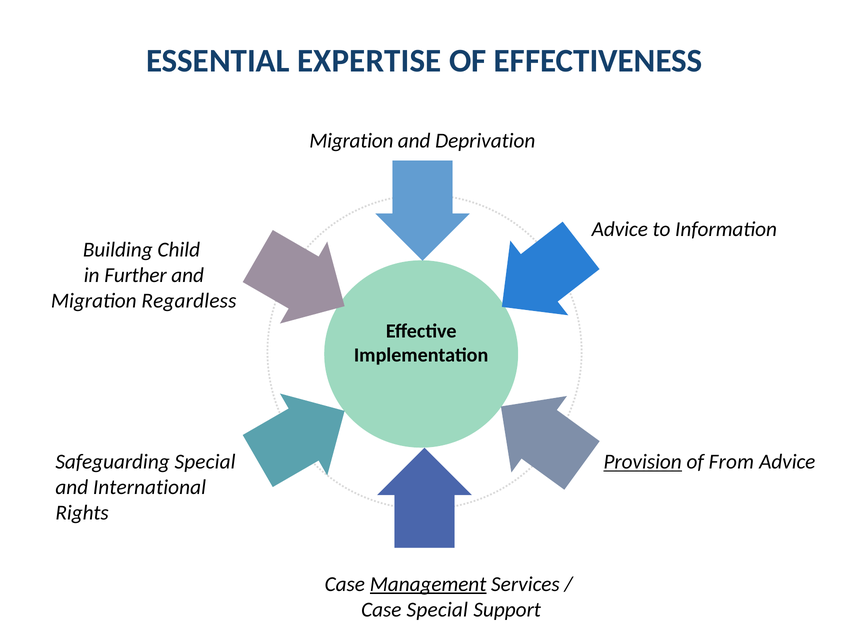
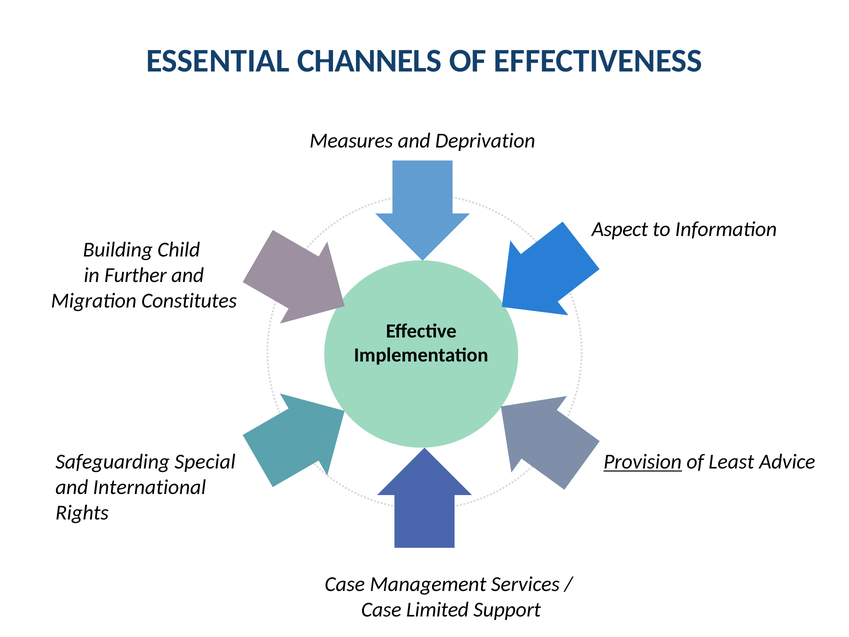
EXPERTISE: EXPERTISE -> CHANNELS (370, 61)
Migration: Migration -> Measures (351, 141)
Advice: Advice -> Aspect (620, 229)
Regardless: Regardless -> Constitutes (189, 300)
From: From -> Least (731, 462)
Management underline: present -> none (428, 584)
Case Special: Special -> Limited (437, 609)
